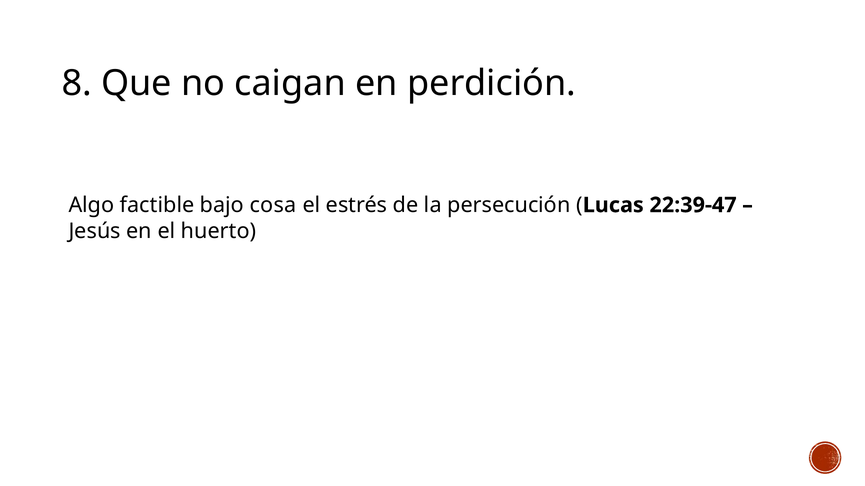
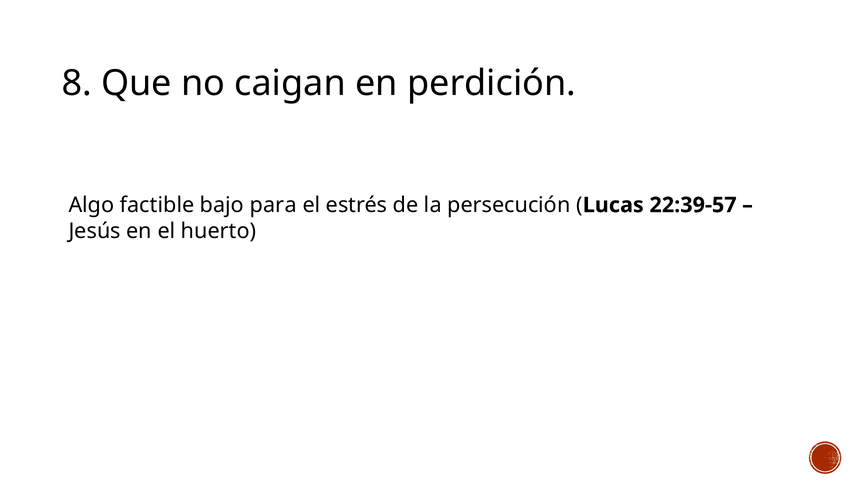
cosa: cosa -> para (273, 205)
22:39-47: 22:39-47 -> 22:39-57 (693, 205)
